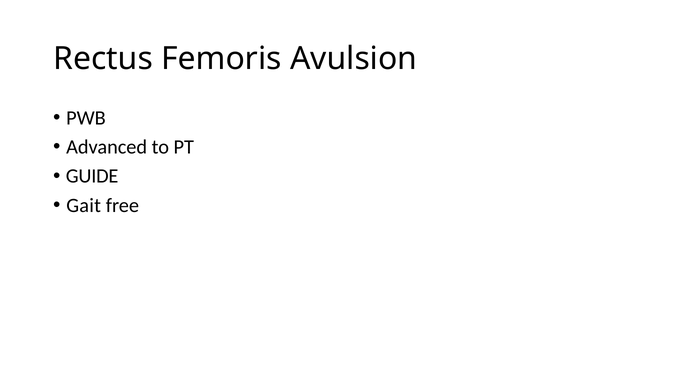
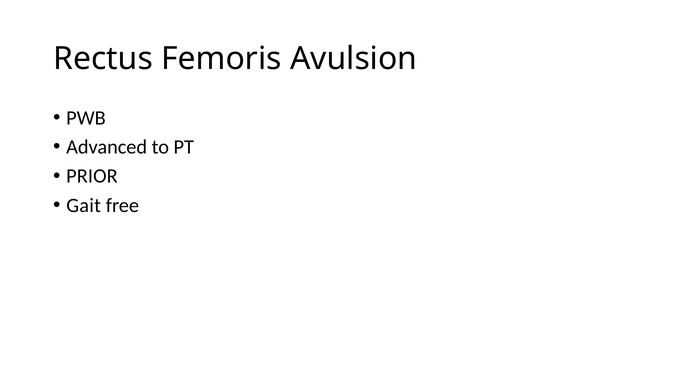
GUIDE: GUIDE -> PRIOR (92, 176)
